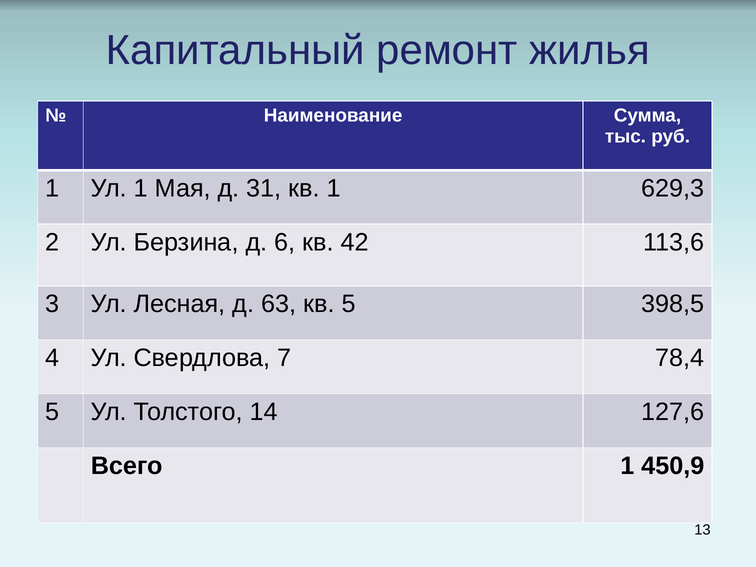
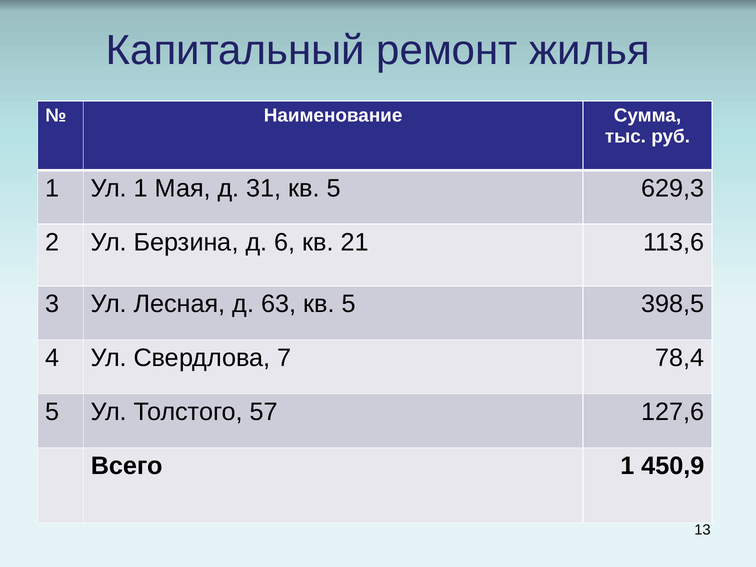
31 кв 1: 1 -> 5 (334, 188)
42: 42 -> 21 (355, 242)
14: 14 -> 57 (264, 412)
